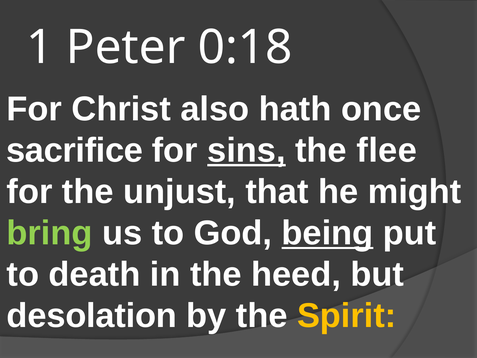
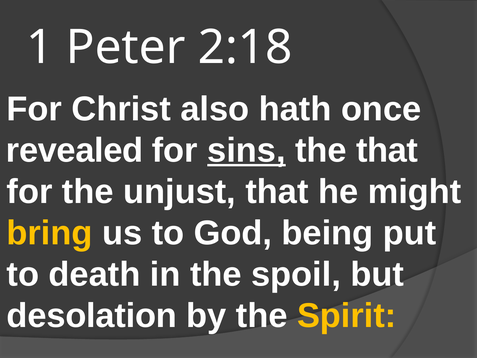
0:18: 0:18 -> 2:18 (245, 47)
sacrifice: sacrifice -> revealed (75, 150)
the flee: flee -> that (387, 150)
bring colour: light green -> yellow (50, 233)
being underline: present -> none (327, 233)
heed: heed -> spoil (296, 274)
